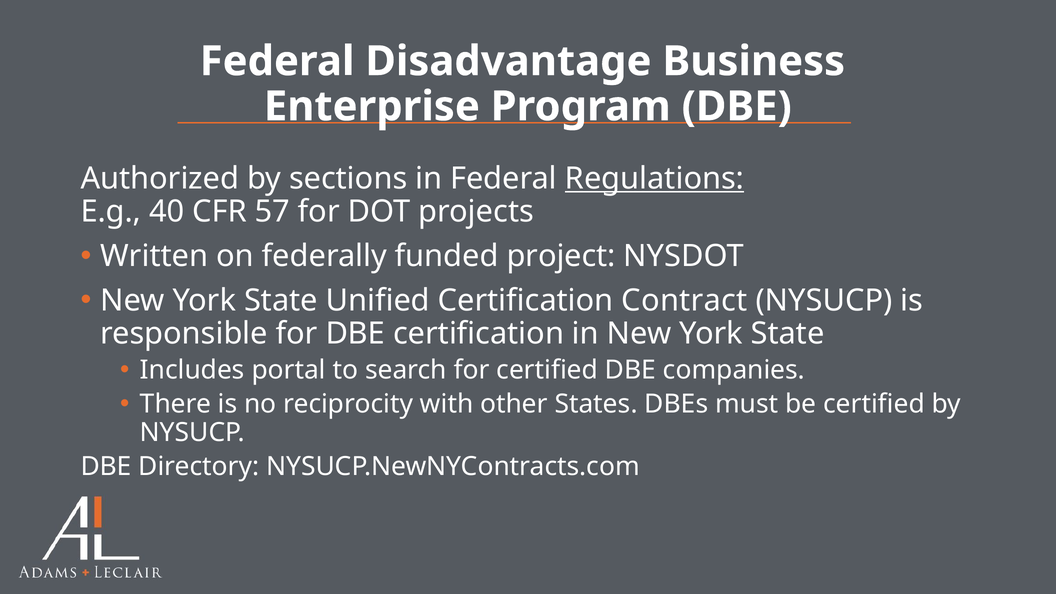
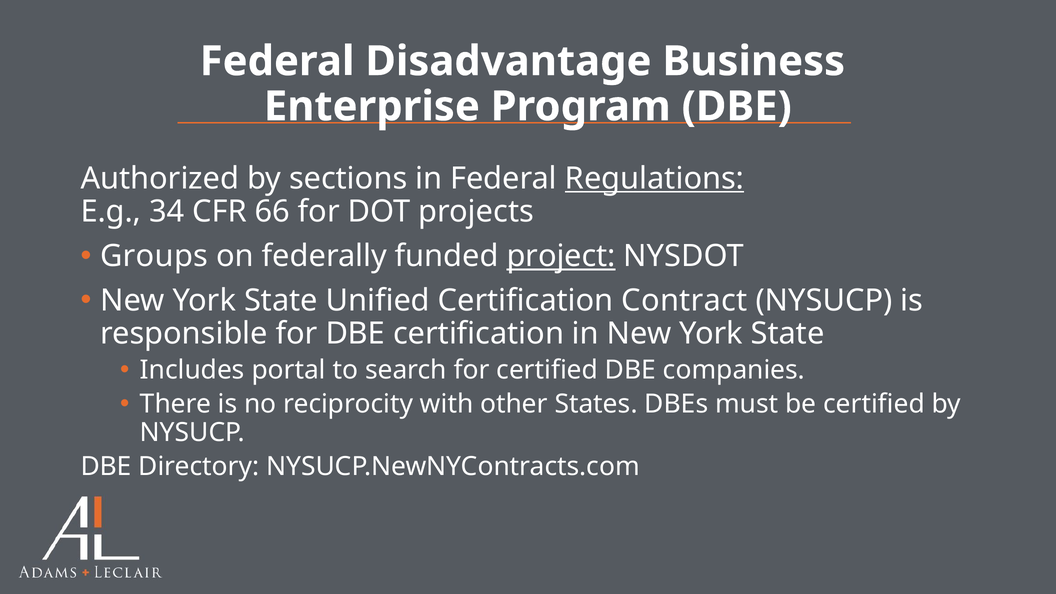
40: 40 -> 34 (167, 212)
57: 57 -> 66 (272, 212)
Written: Written -> Groups (154, 256)
project underline: none -> present (561, 256)
